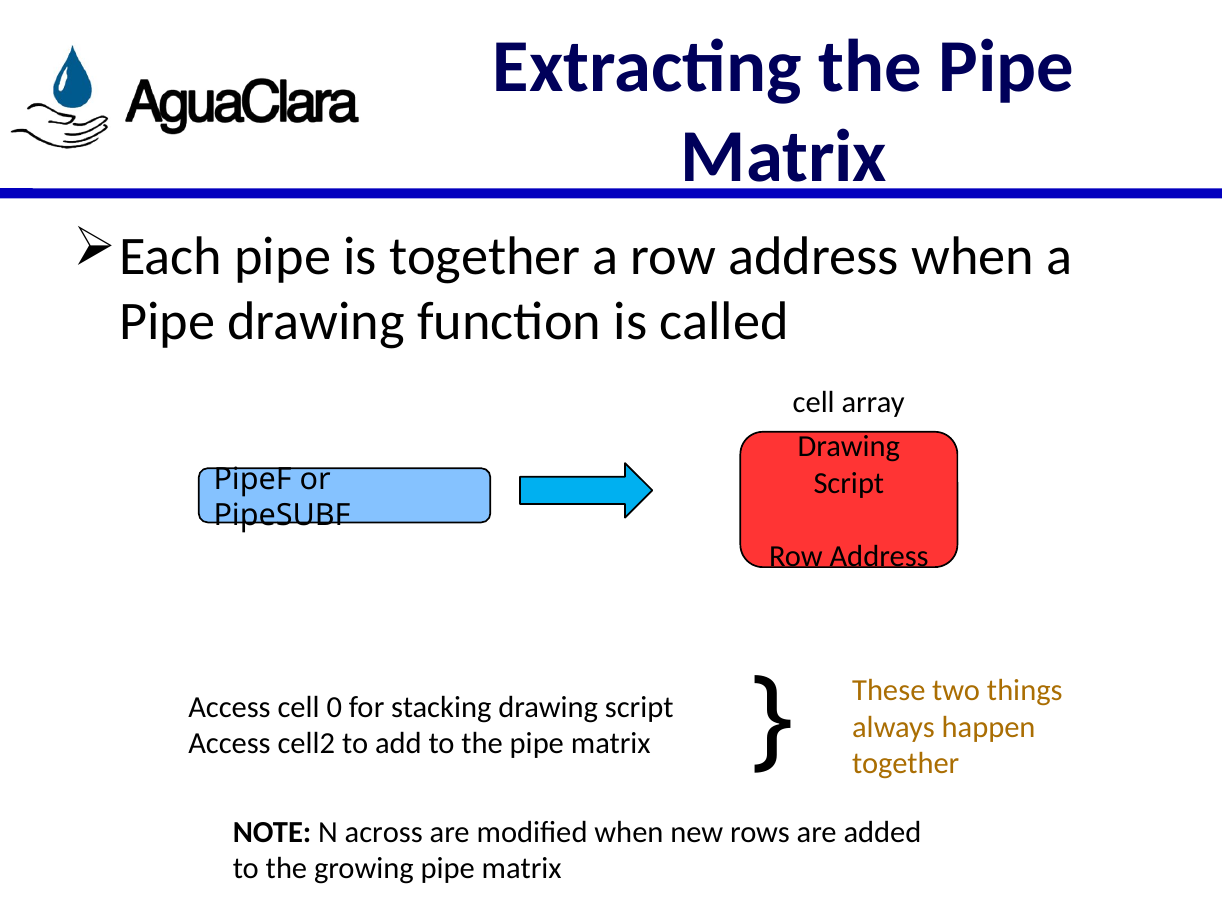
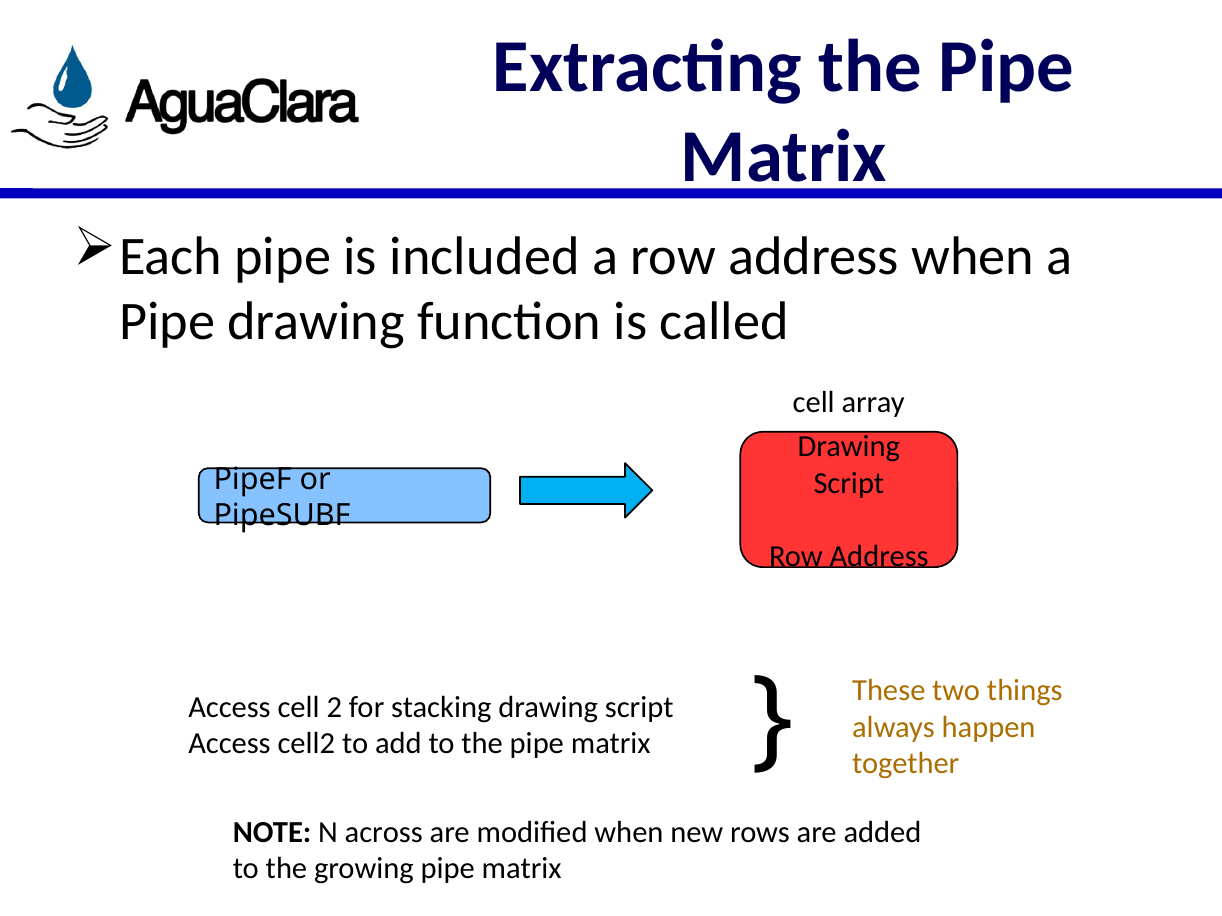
is together: together -> included (485, 256)
0: 0 -> 2 (334, 708)
